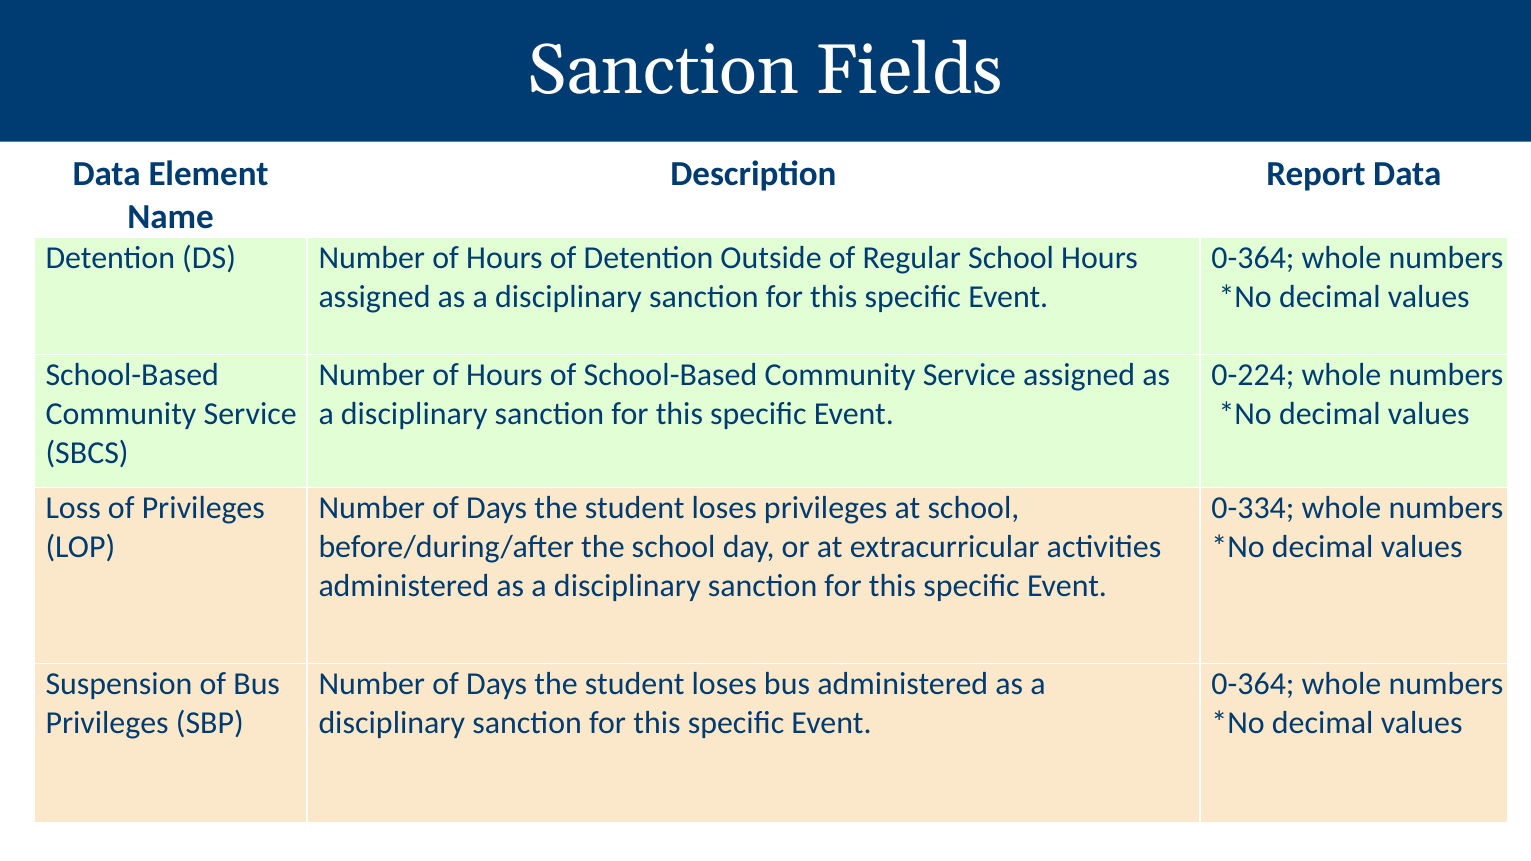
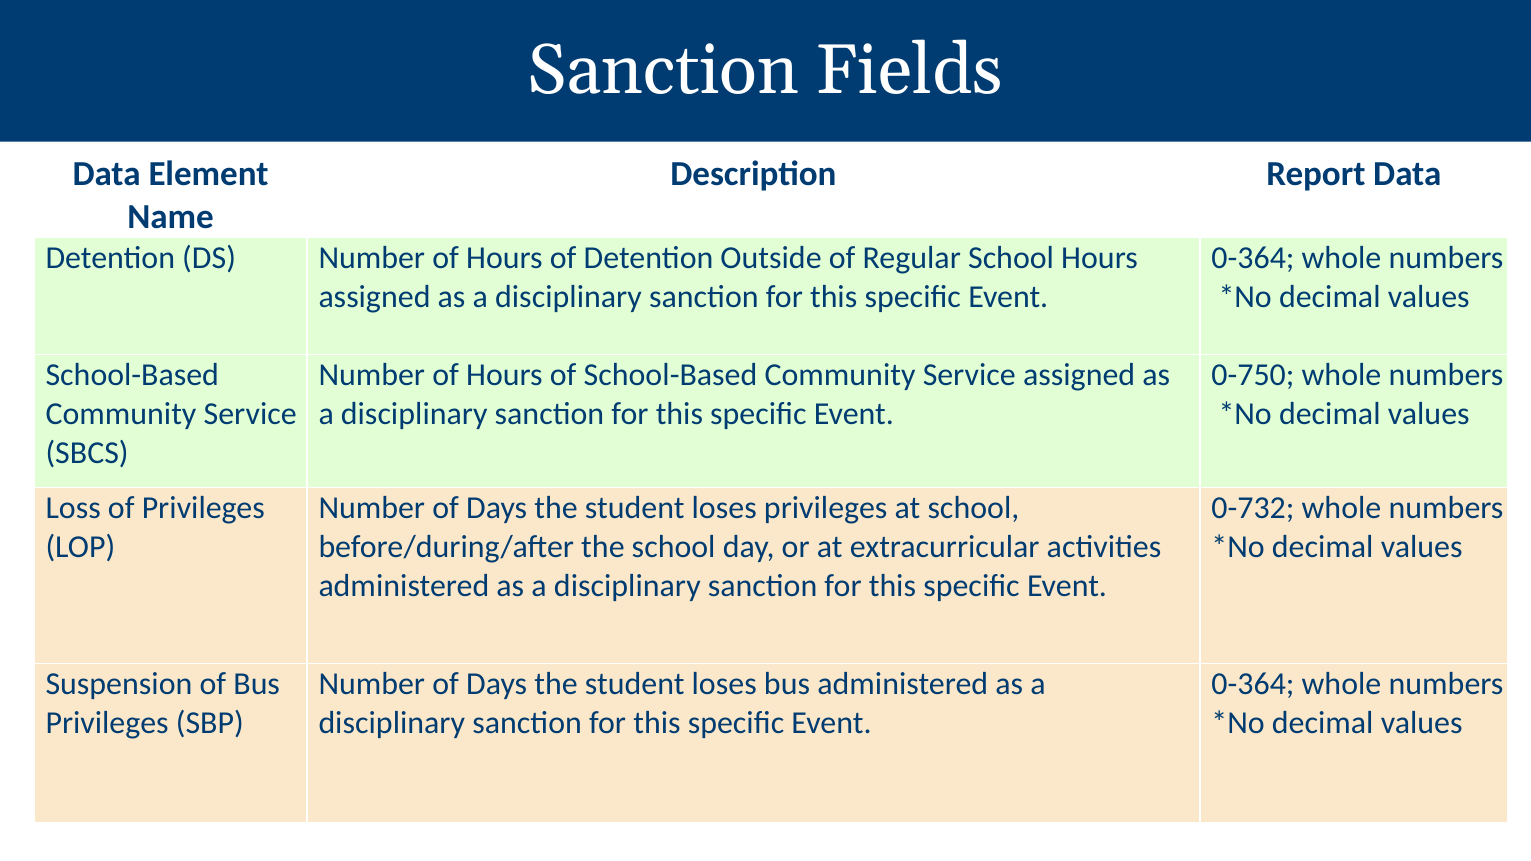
0-224: 0-224 -> 0-750 (1253, 375)
0-334: 0-334 -> 0-732 (1253, 508)
